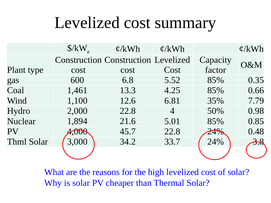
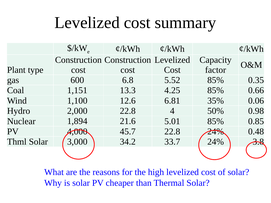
1,461: 1,461 -> 1,151 (77, 91)
7.79: 7.79 -> 0.06 (256, 101)
